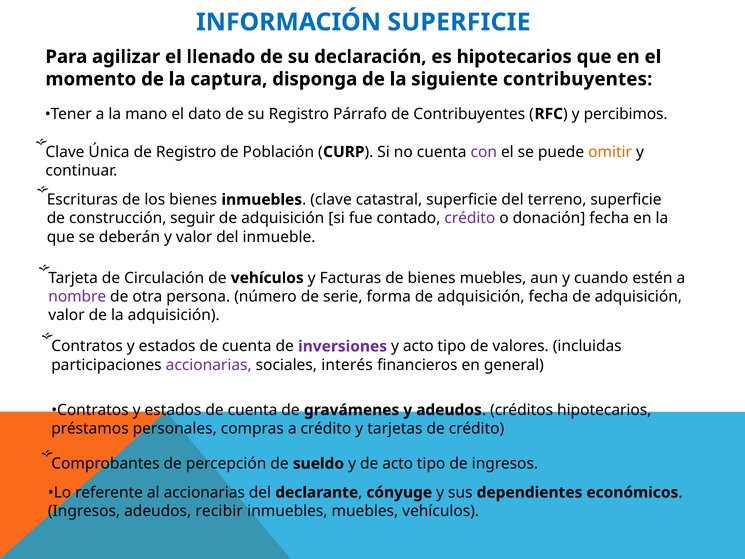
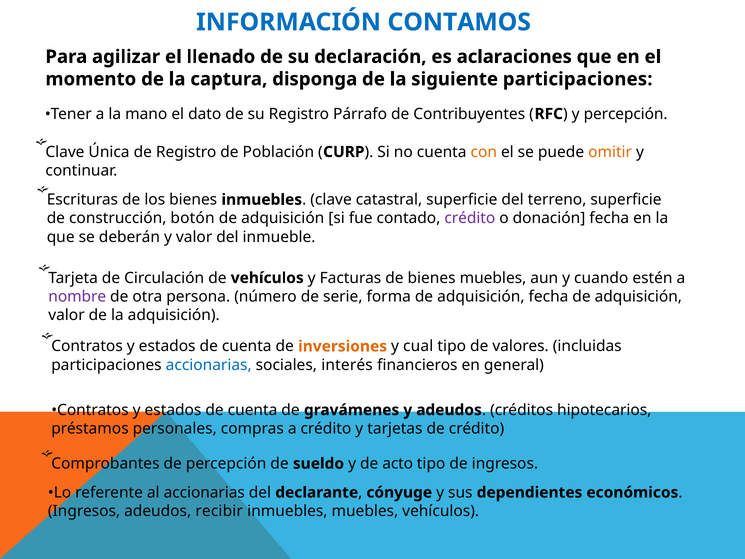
INFORMACIÓN SUPERFICIE: SUPERFICIE -> CONTAMOS (459, 22)
es hipotecarios: hipotecarios -> aclaraciones (514, 57)
siguiente contribuyentes: contribuyentes -> participaciones (578, 79)
y percibimos: percibimos -> percepción (626, 114)
con colour: purple -> orange (484, 152)
seguir: seguir -> botón (193, 218)
inversiones colour: purple -> orange (343, 346)
y acto: acto -> cual (418, 346)
accionarias colour: purple -> blue (209, 365)
